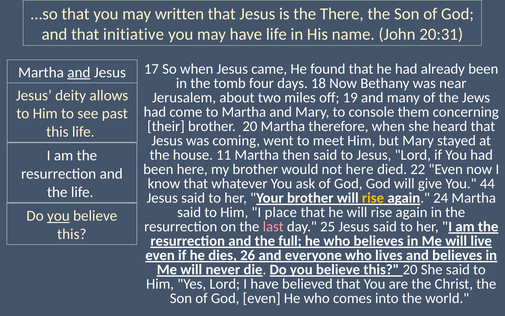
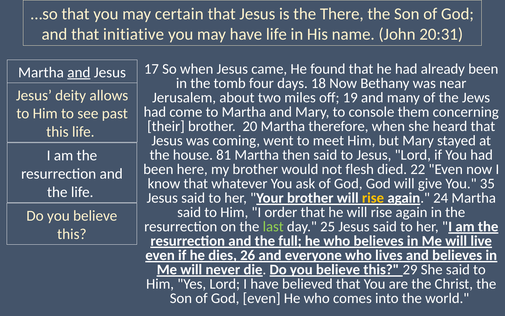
written: written -> certain (179, 14)
11: 11 -> 81 (224, 155)
not here: here -> flesh (360, 169)
44: 44 -> 35 (487, 183)
place: place -> order (281, 212)
you underline: present -> none (58, 216)
last colour: pink -> light green (273, 226)
this 20: 20 -> 29 (410, 269)
